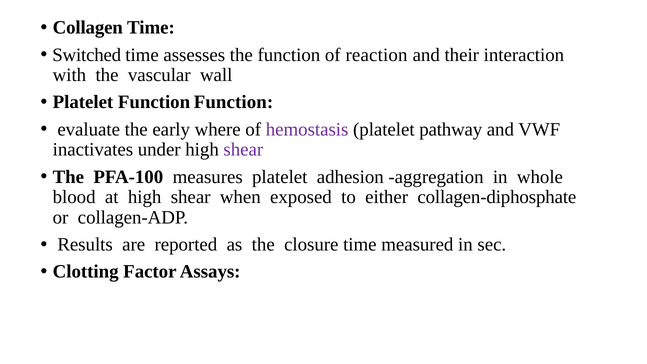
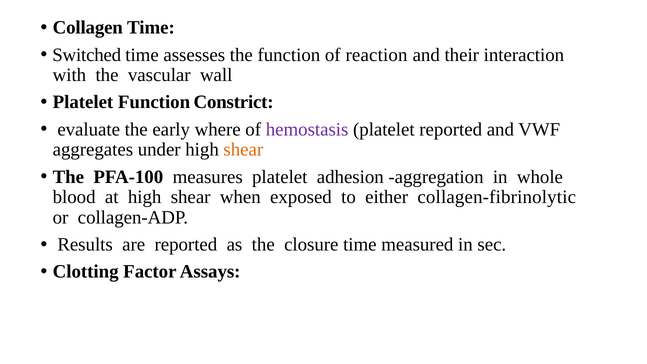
Function Function: Function -> Constrict (234, 102)
platelet pathway: pathway -> reported (451, 129)
inactivates: inactivates -> aggregates (93, 150)
shear colour: purple -> orange (243, 150)
collagen-diphosphate: collagen-diphosphate -> collagen-fibrinolytic (497, 197)
